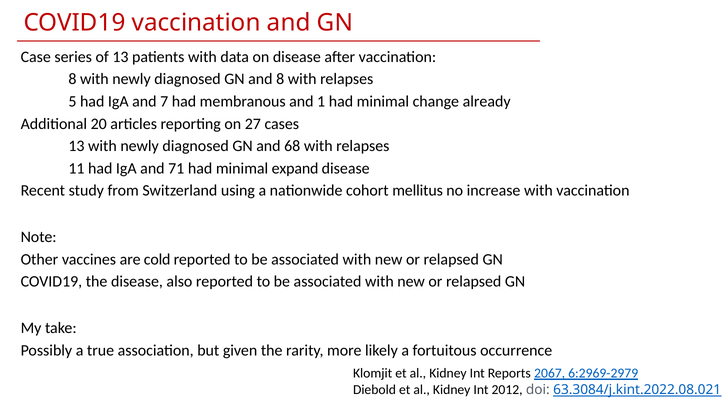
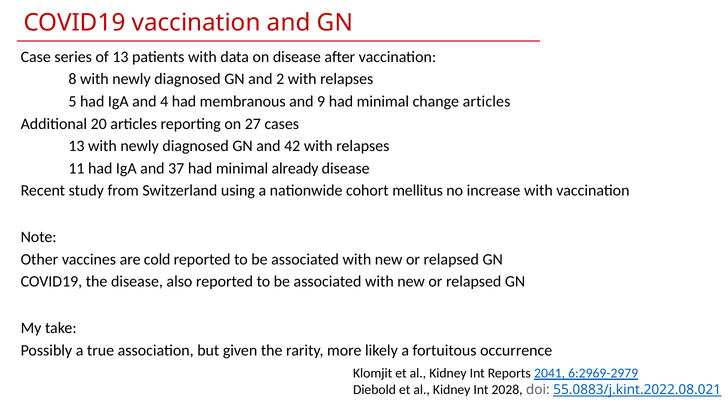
and 8: 8 -> 2 (280, 79)
7: 7 -> 4 (164, 101)
1: 1 -> 9 (321, 101)
change already: already -> articles (487, 101)
68: 68 -> 42 (292, 146)
71: 71 -> 37 (176, 168)
expand: expand -> already (295, 168)
2067: 2067 -> 2041 (550, 373)
2012: 2012 -> 2028 (507, 389)
63.3084/j.kint.2022.08.021: 63.3084/j.kint.2022.08.021 -> 55.0883/j.kint.2022.08.021 (637, 389)
